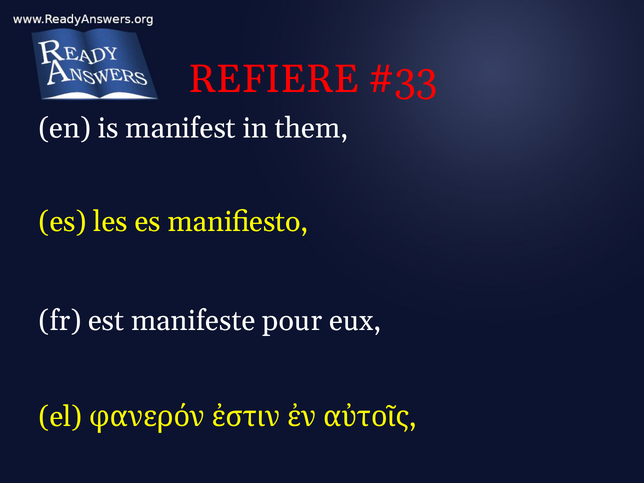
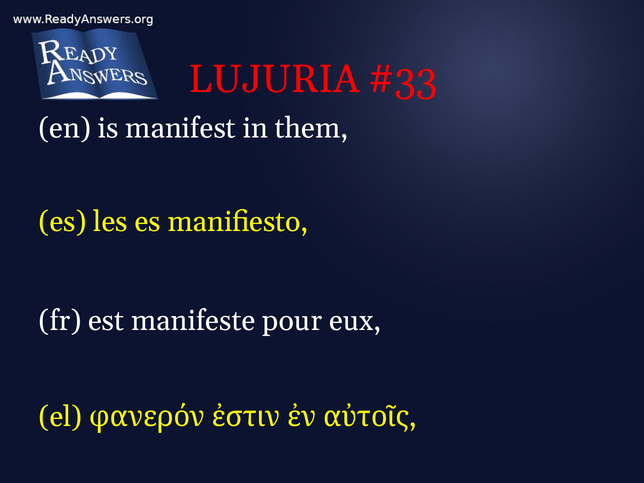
REFIERE: REFIERE -> LUJURIA (274, 80)
